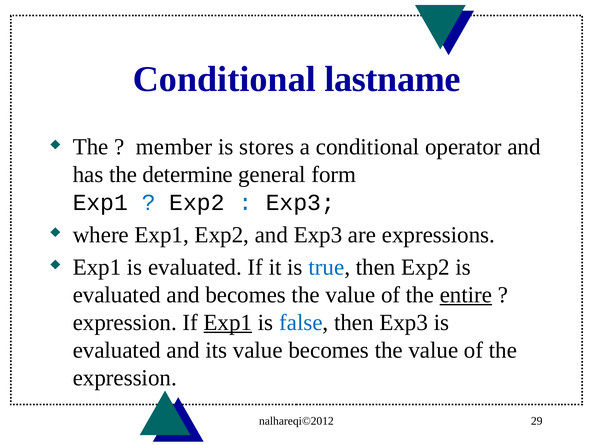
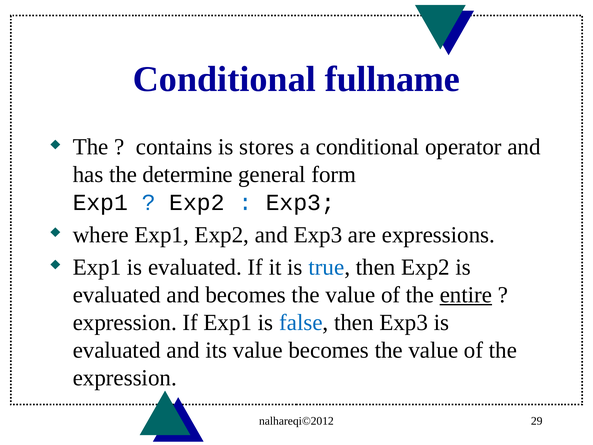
lastname: lastname -> fullname (392, 79)
member: member -> contains (174, 147)
Exp1 underline: present -> none (228, 322)
